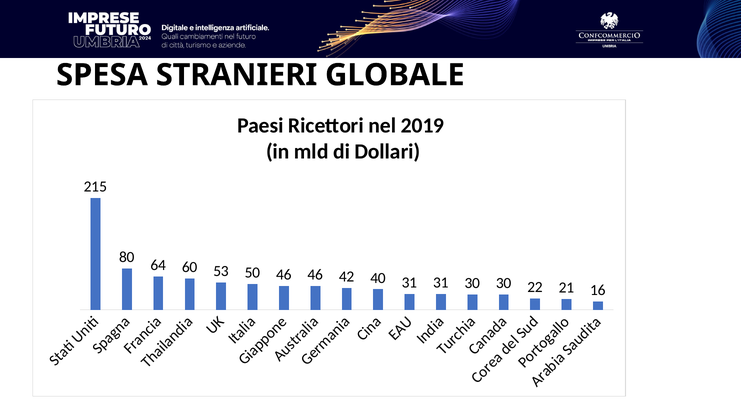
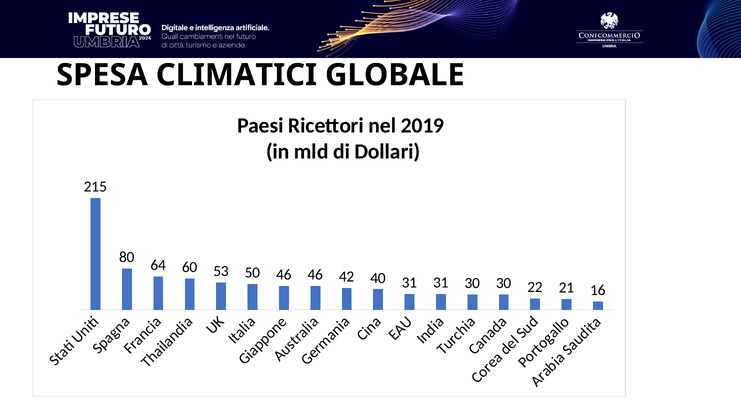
STRANIERI: STRANIERI -> CLIMATICI (236, 75)
